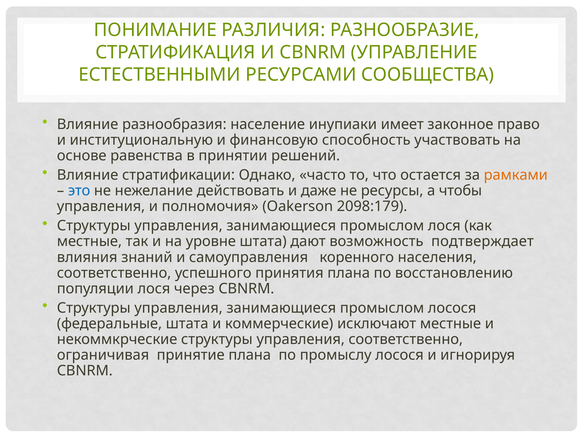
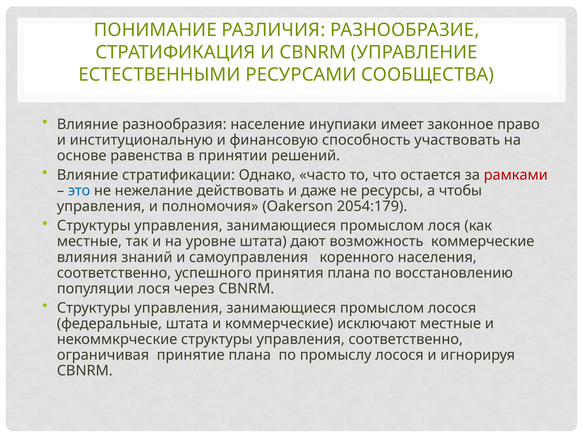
рамками colour: orange -> red (516, 175)
2098:179: 2098:179 -> 2054:179 (372, 207)
возможность подтверждает: подтверждает -> коммерческие (483, 242)
